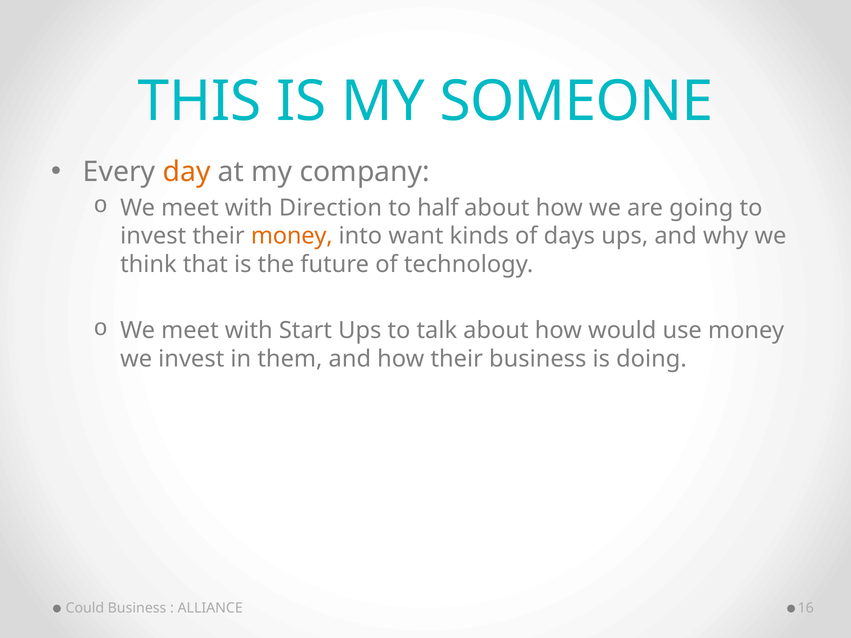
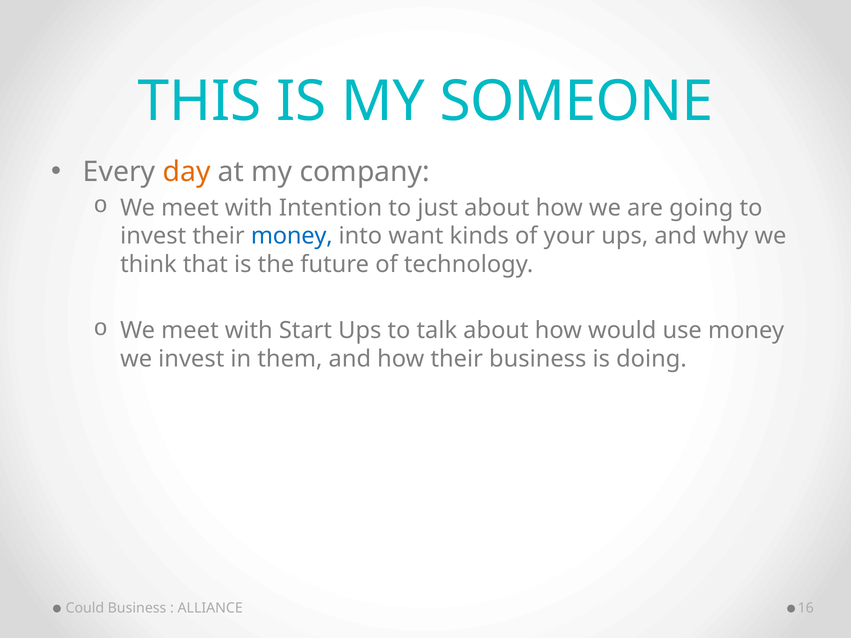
Direction: Direction -> Intention (331, 208)
half: half -> just (438, 208)
money colour: orange -> blue (292, 236)
days: days -> your (569, 236)
